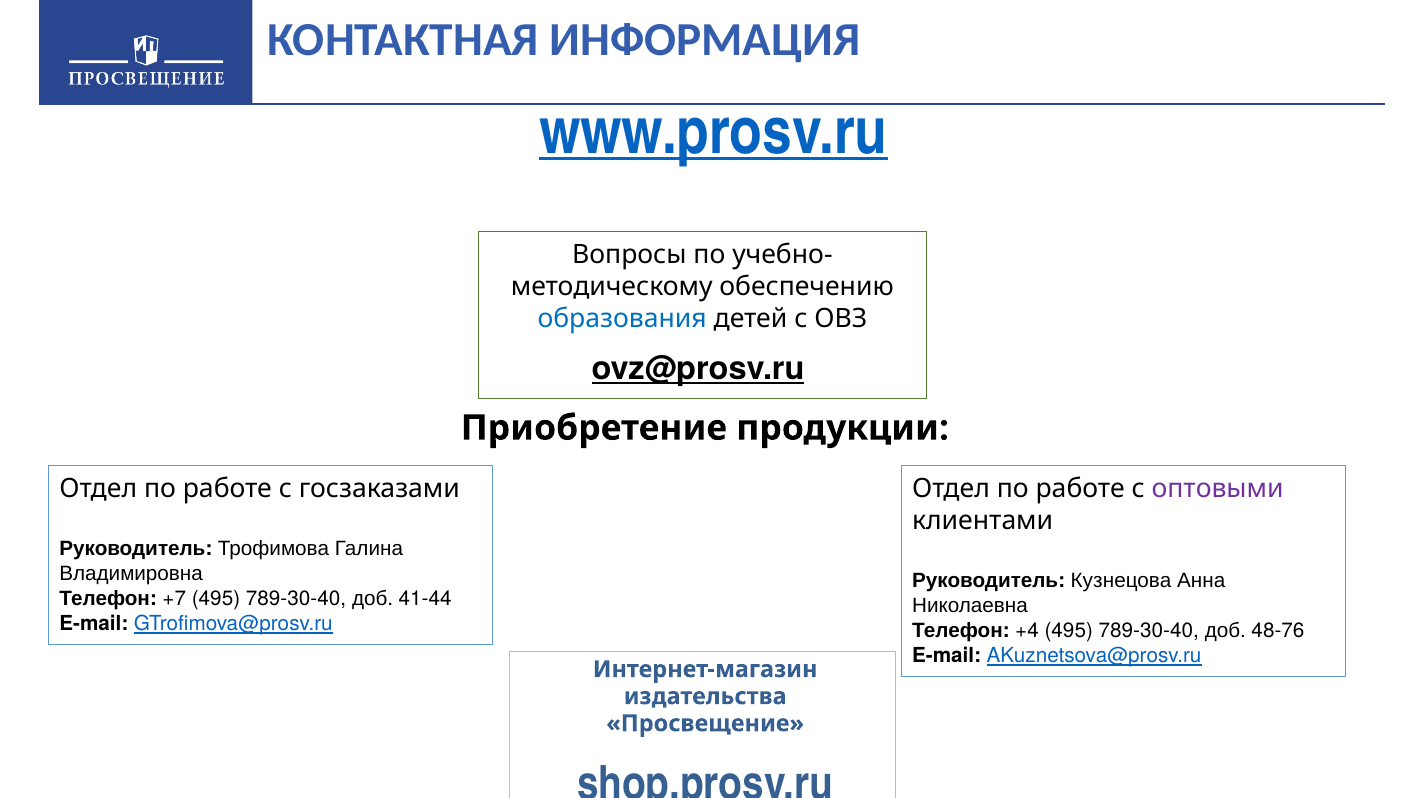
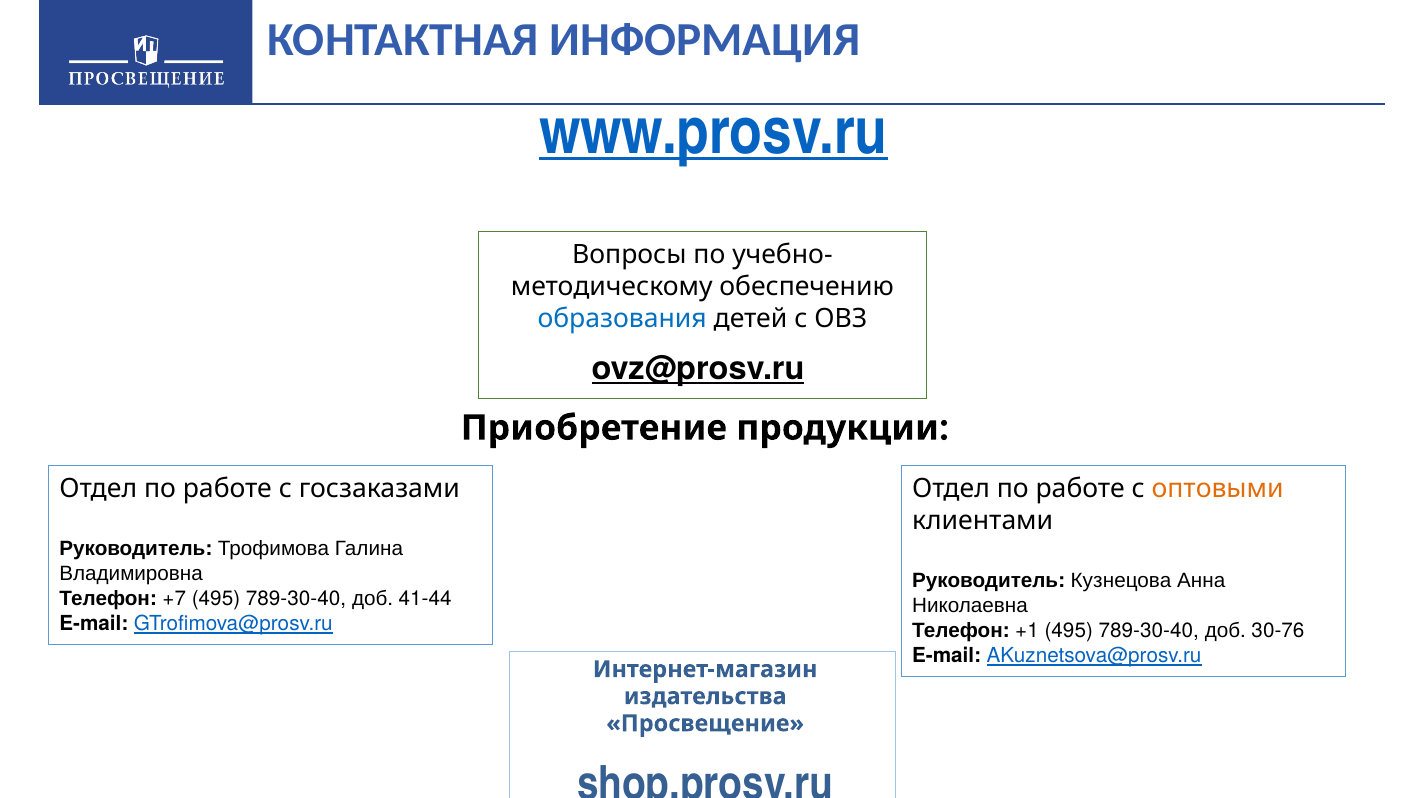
оптовыми colour: purple -> orange (1218, 489)
+4: +4 -> +1 (1027, 630)
48-76: 48-76 -> 30-76 (1278, 630)
